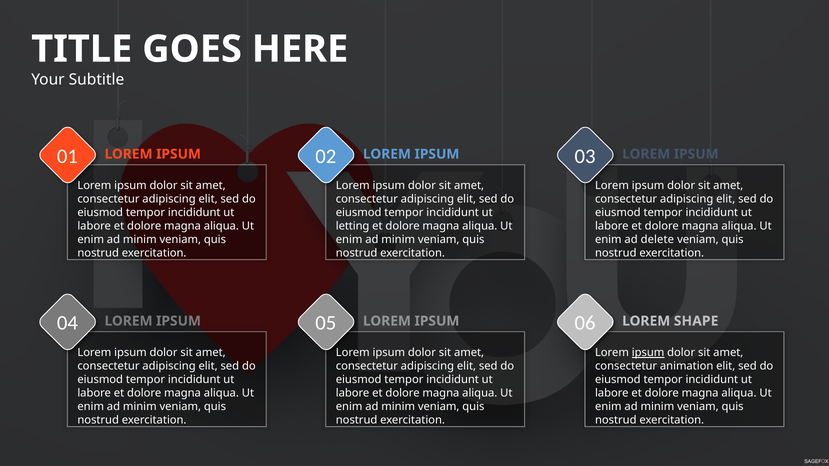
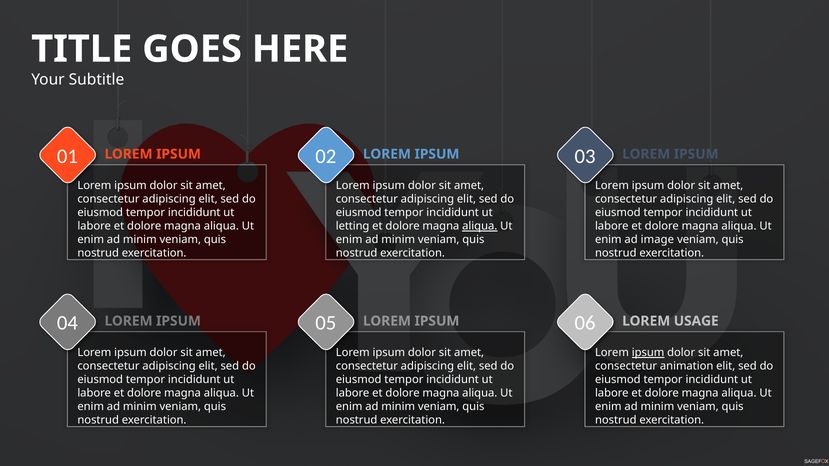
aliqua underline: none -> present (480, 226)
delete: delete -> image (657, 240)
SHAPE: SHAPE -> USAGE (696, 321)
